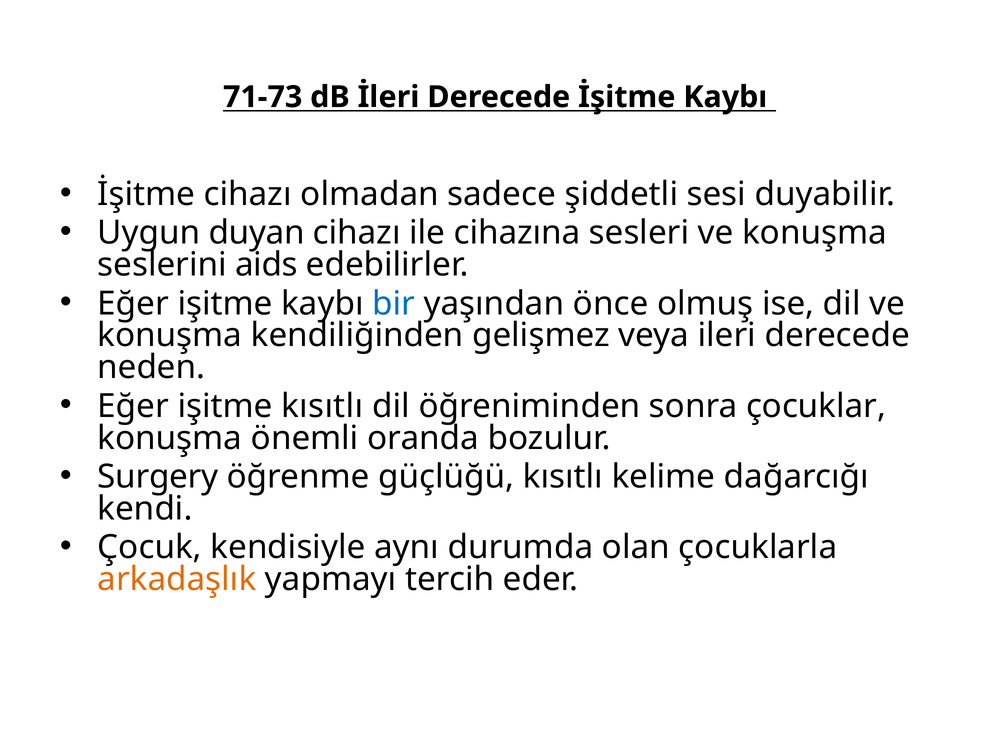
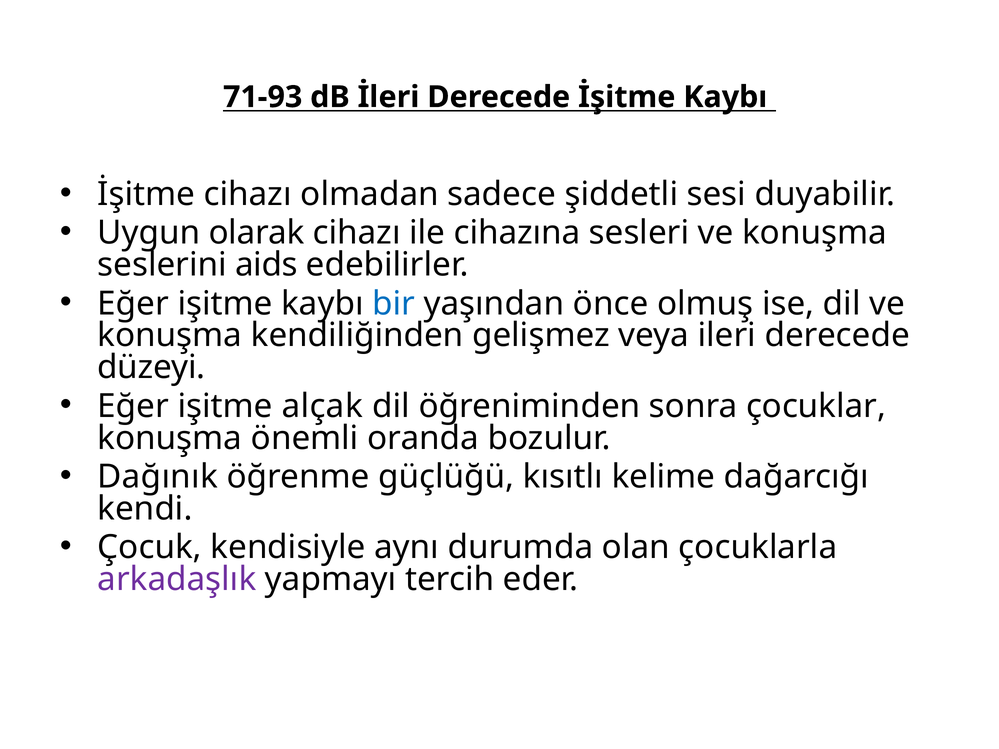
71-73: 71-73 -> 71-93 (263, 97)
duyan: duyan -> olarak (257, 233)
neden: neden -> düzeyi (151, 368)
işitme kısıtlı: kısıtlı -> alçak (322, 406)
Surgery: Surgery -> Dağınık (158, 477)
arkadaşlık colour: orange -> purple (177, 579)
